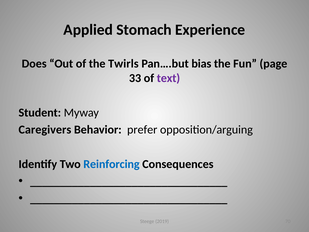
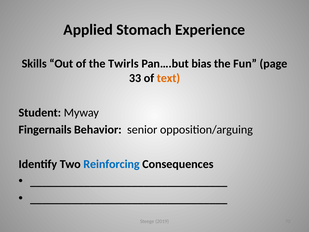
Does: Does -> Skills (34, 64)
text colour: purple -> orange (168, 78)
Caregivers: Caregivers -> Fingernails (45, 130)
prefer: prefer -> senior (142, 130)
